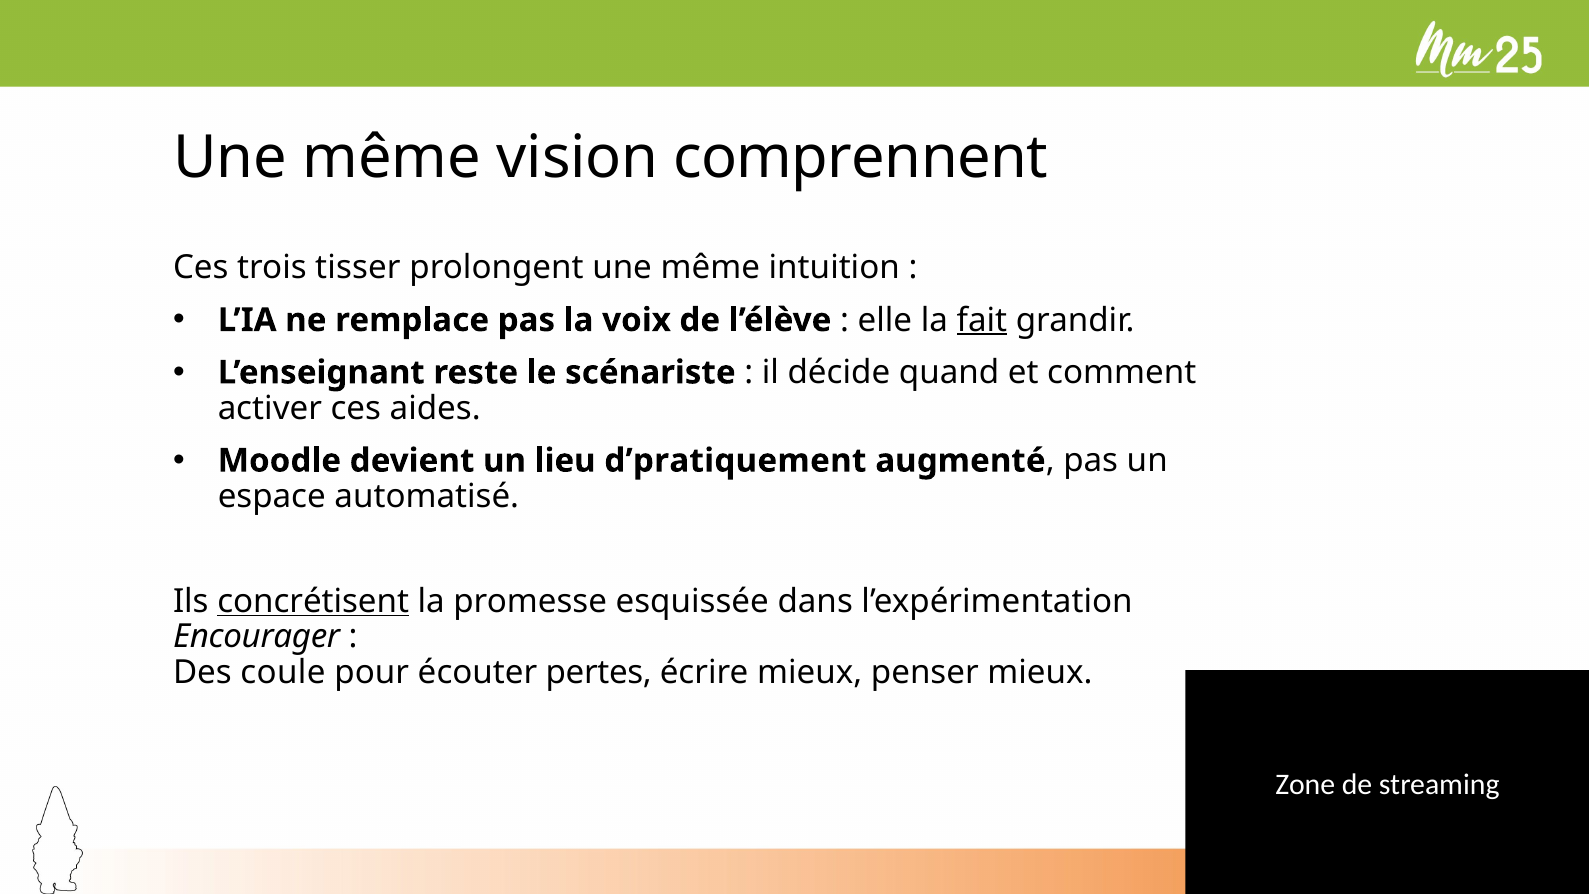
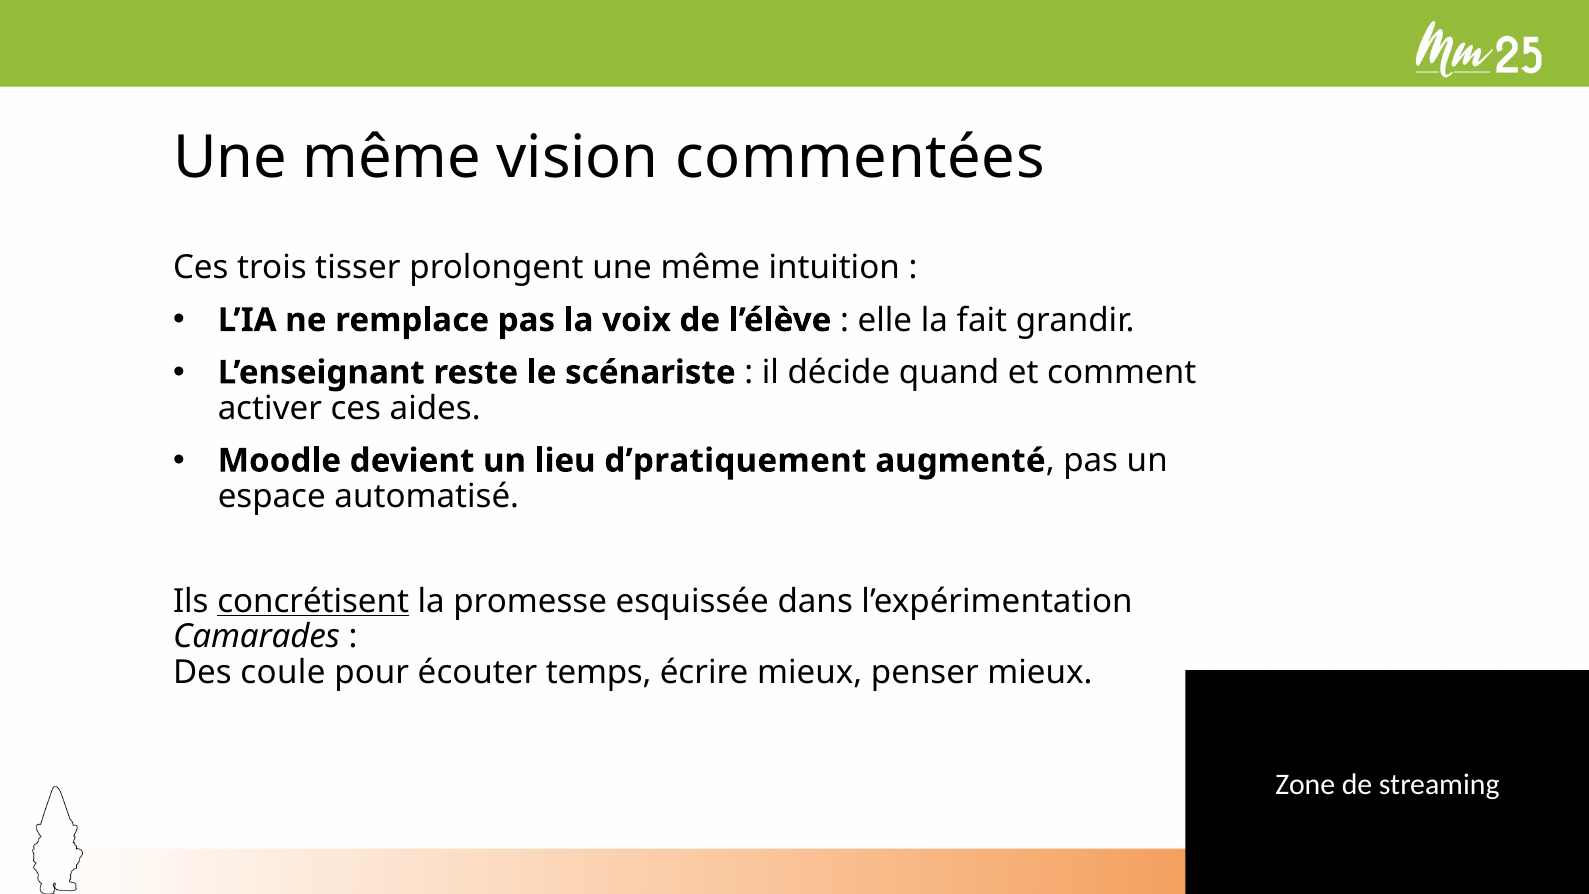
comprennent: comprennent -> commentées (860, 158)
fait underline: present -> none (982, 320)
Encourager: Encourager -> Camarades (257, 637)
pertes: pertes -> temps (599, 673)
